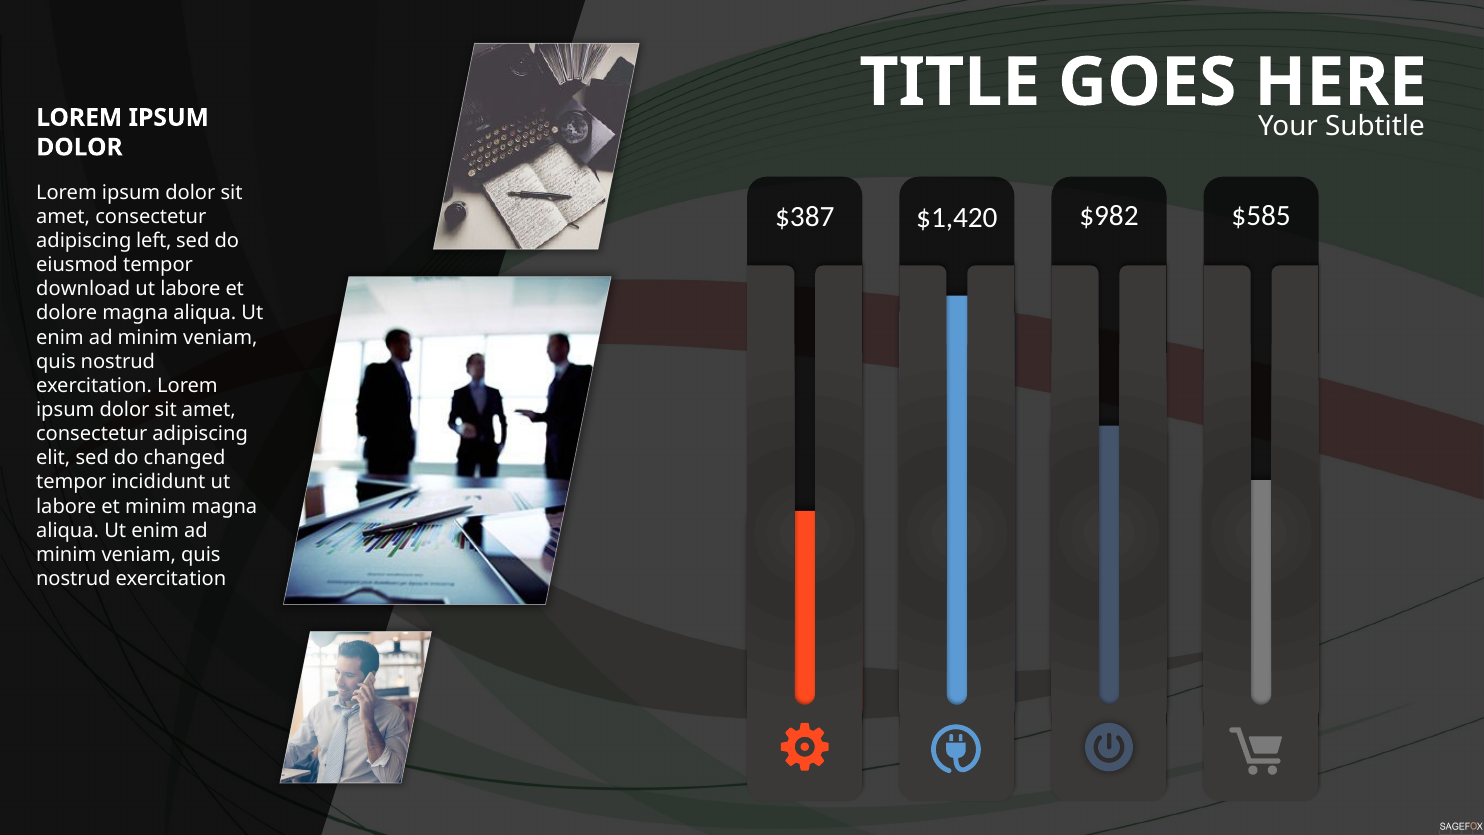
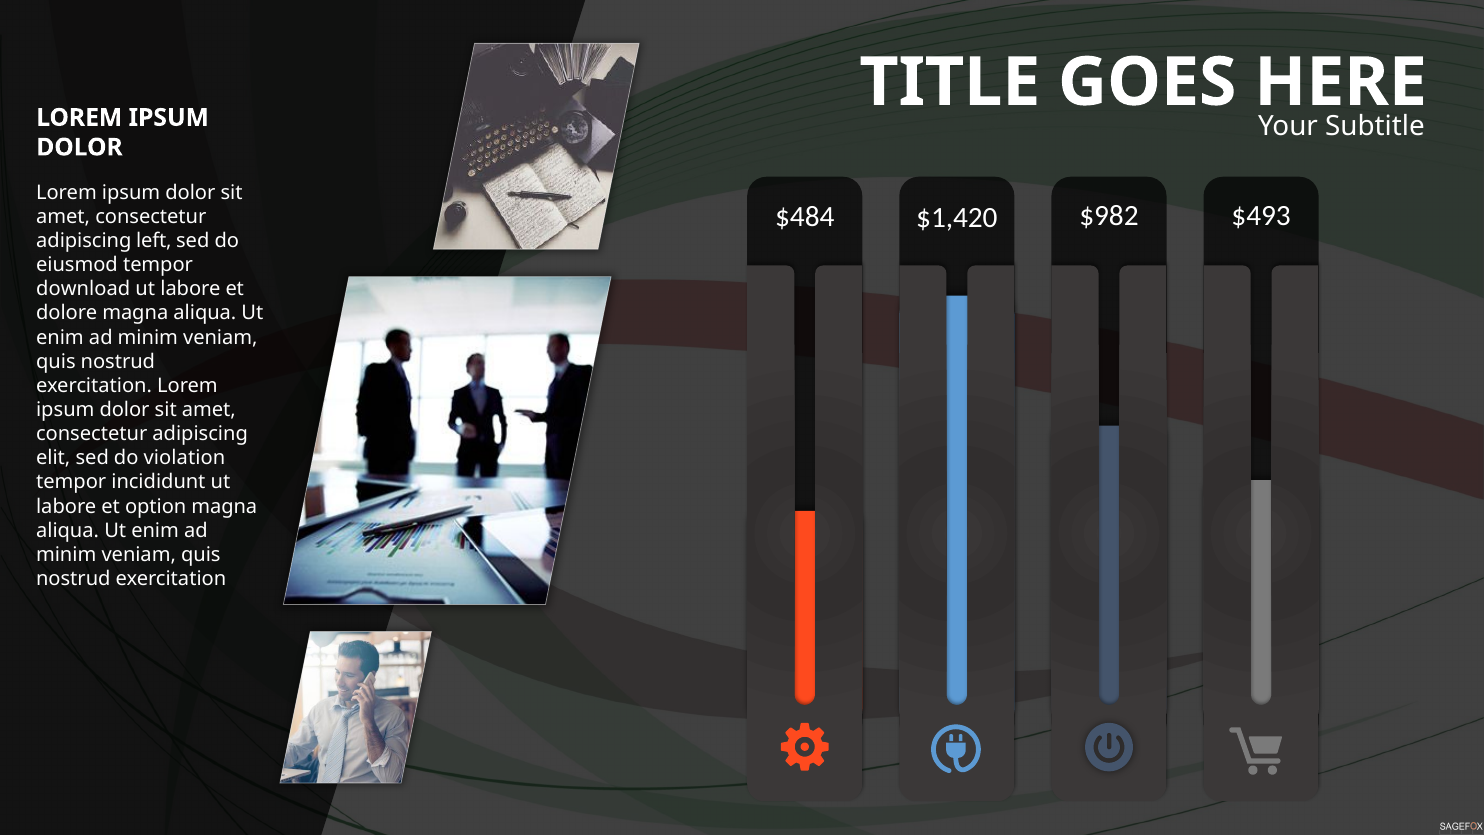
$387: $387 -> $484 (805, 217)
$585: $585 -> $493 (1261, 216)
changed: changed -> violation (184, 458)
et minim: minim -> option (156, 506)
